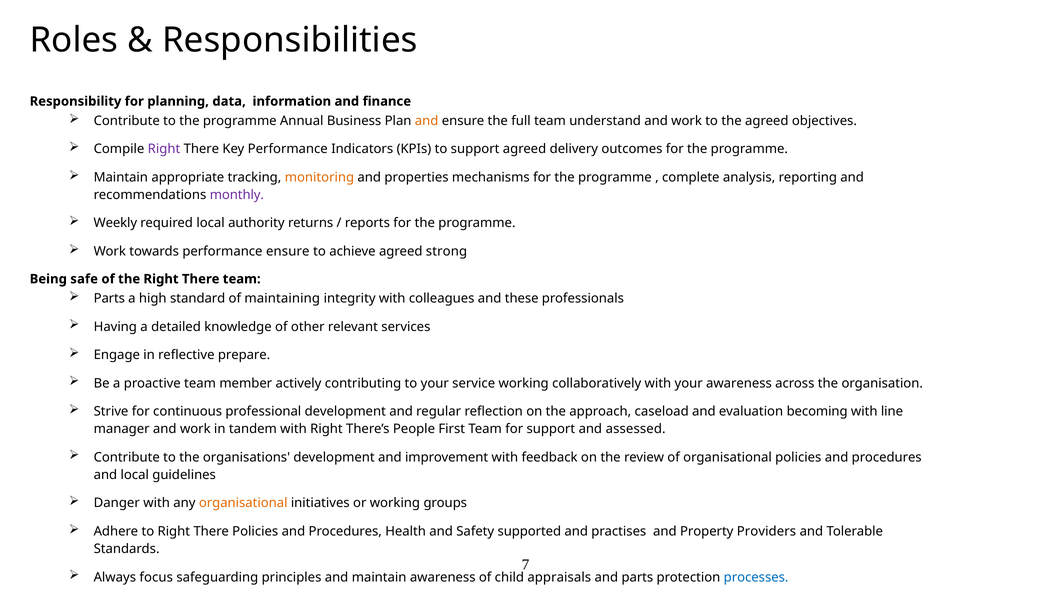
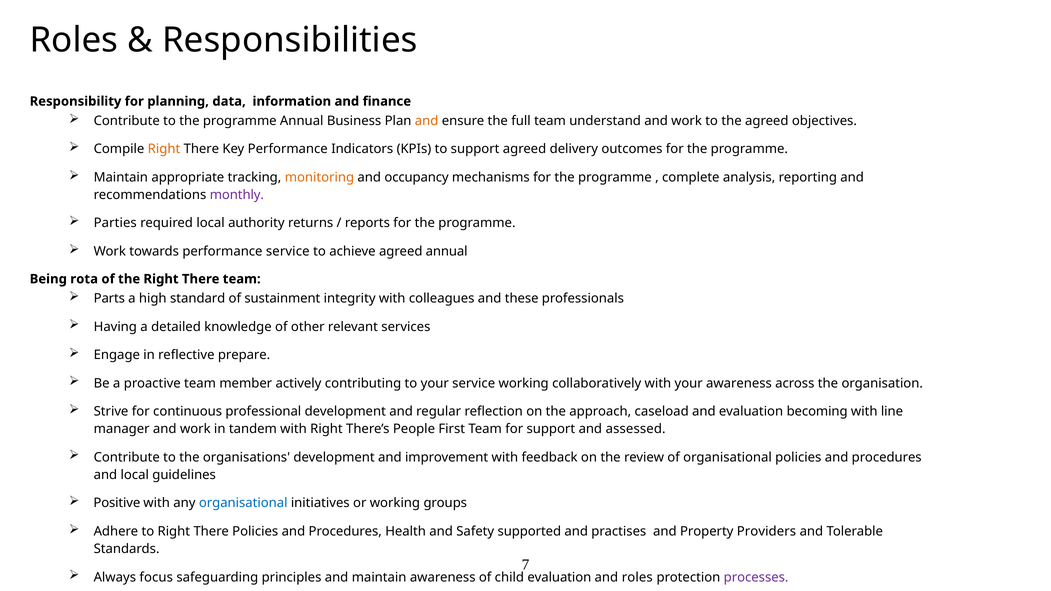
Right colour: purple -> orange (164, 149)
properties: properties -> occupancy (417, 177)
Weekly: Weekly -> Parties (115, 223)
performance ensure: ensure -> service (288, 251)
agreed strong: strong -> annual (447, 251)
safe: safe -> rota (84, 279)
maintaining: maintaining -> sustainment (282, 299)
Danger: Danger -> Positive (117, 503)
organisational colour: orange -> blue (243, 503)
child appraisals: appraisals -> evaluation (559, 577)
and parts: parts -> roles (637, 577)
processes colour: blue -> purple (756, 577)
